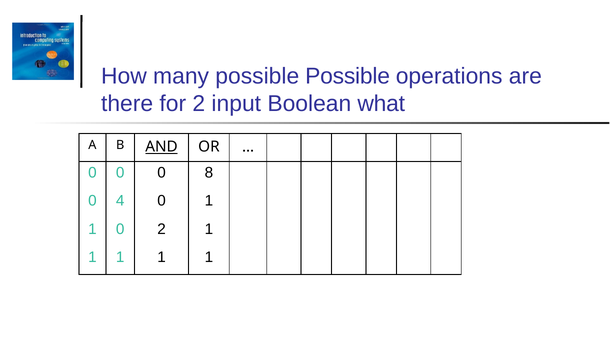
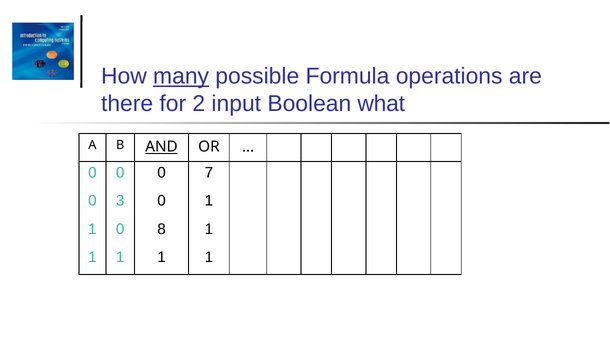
many underline: none -> present (181, 76)
possible Possible: Possible -> Formula (347, 76)
8: 8 -> 7 (209, 173)
4: 4 -> 3 (120, 201)
0 2: 2 -> 8 (162, 229)
